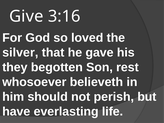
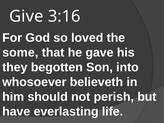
silver: silver -> some (20, 53)
rest: rest -> into (127, 67)
